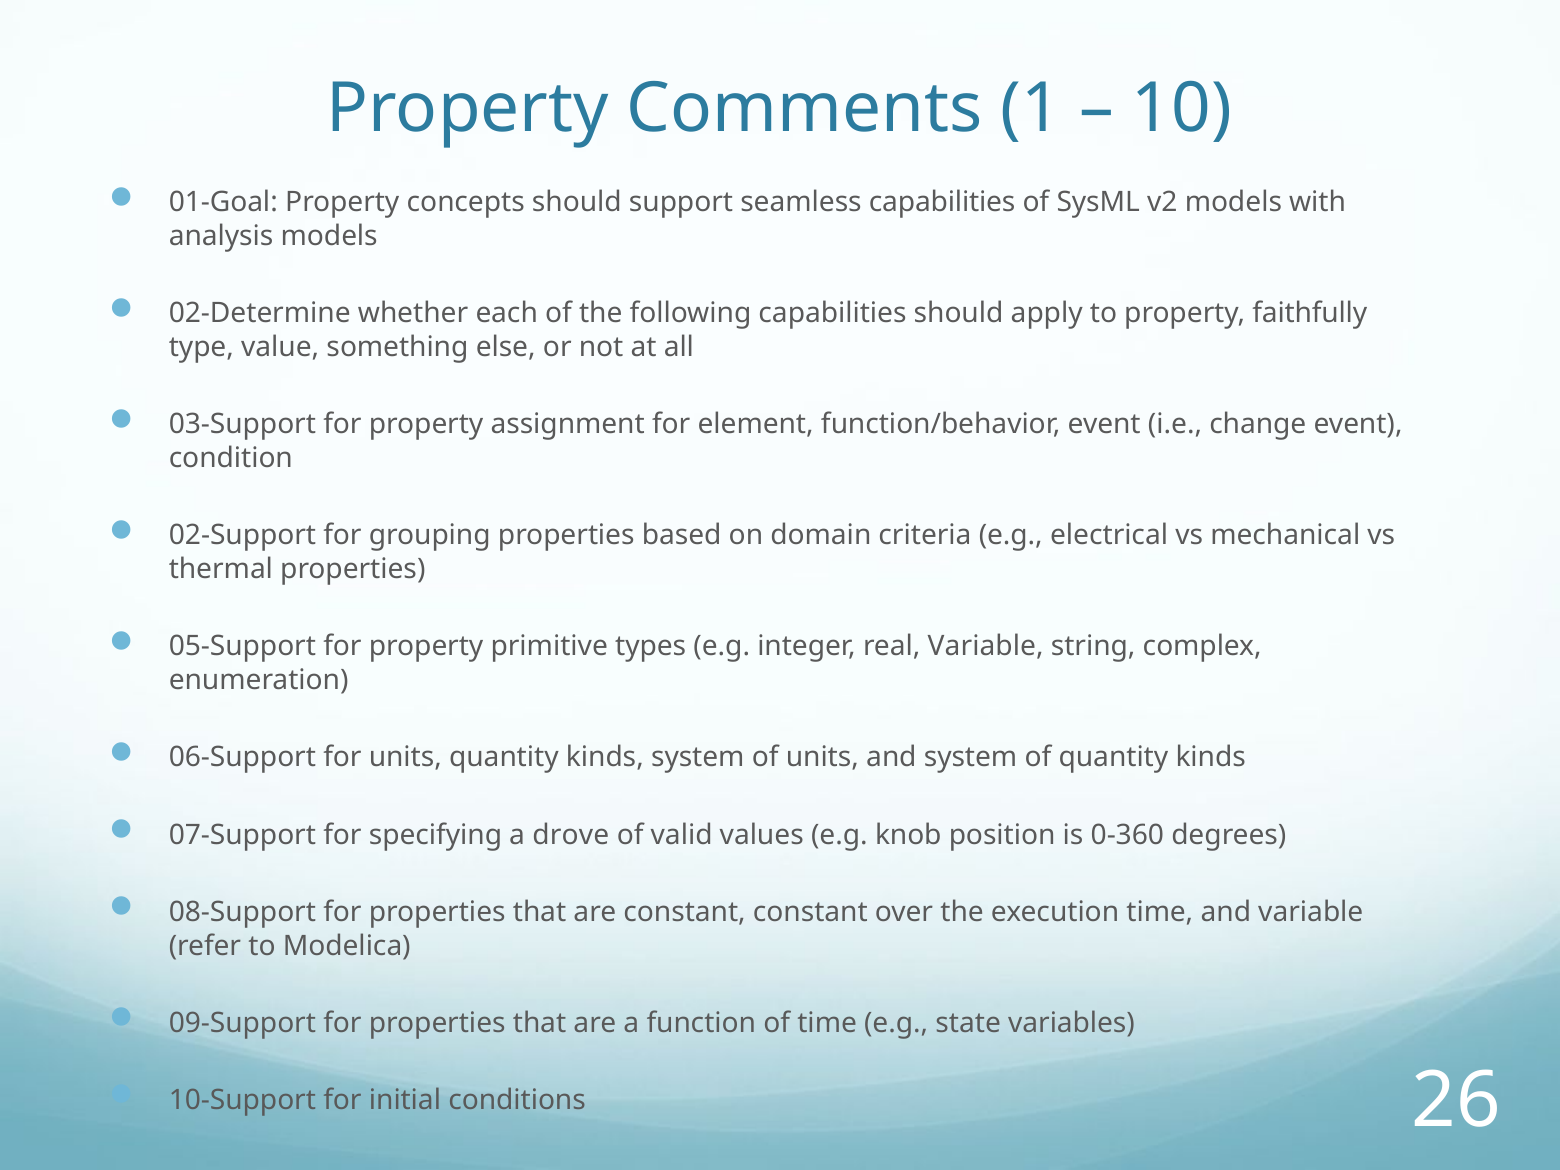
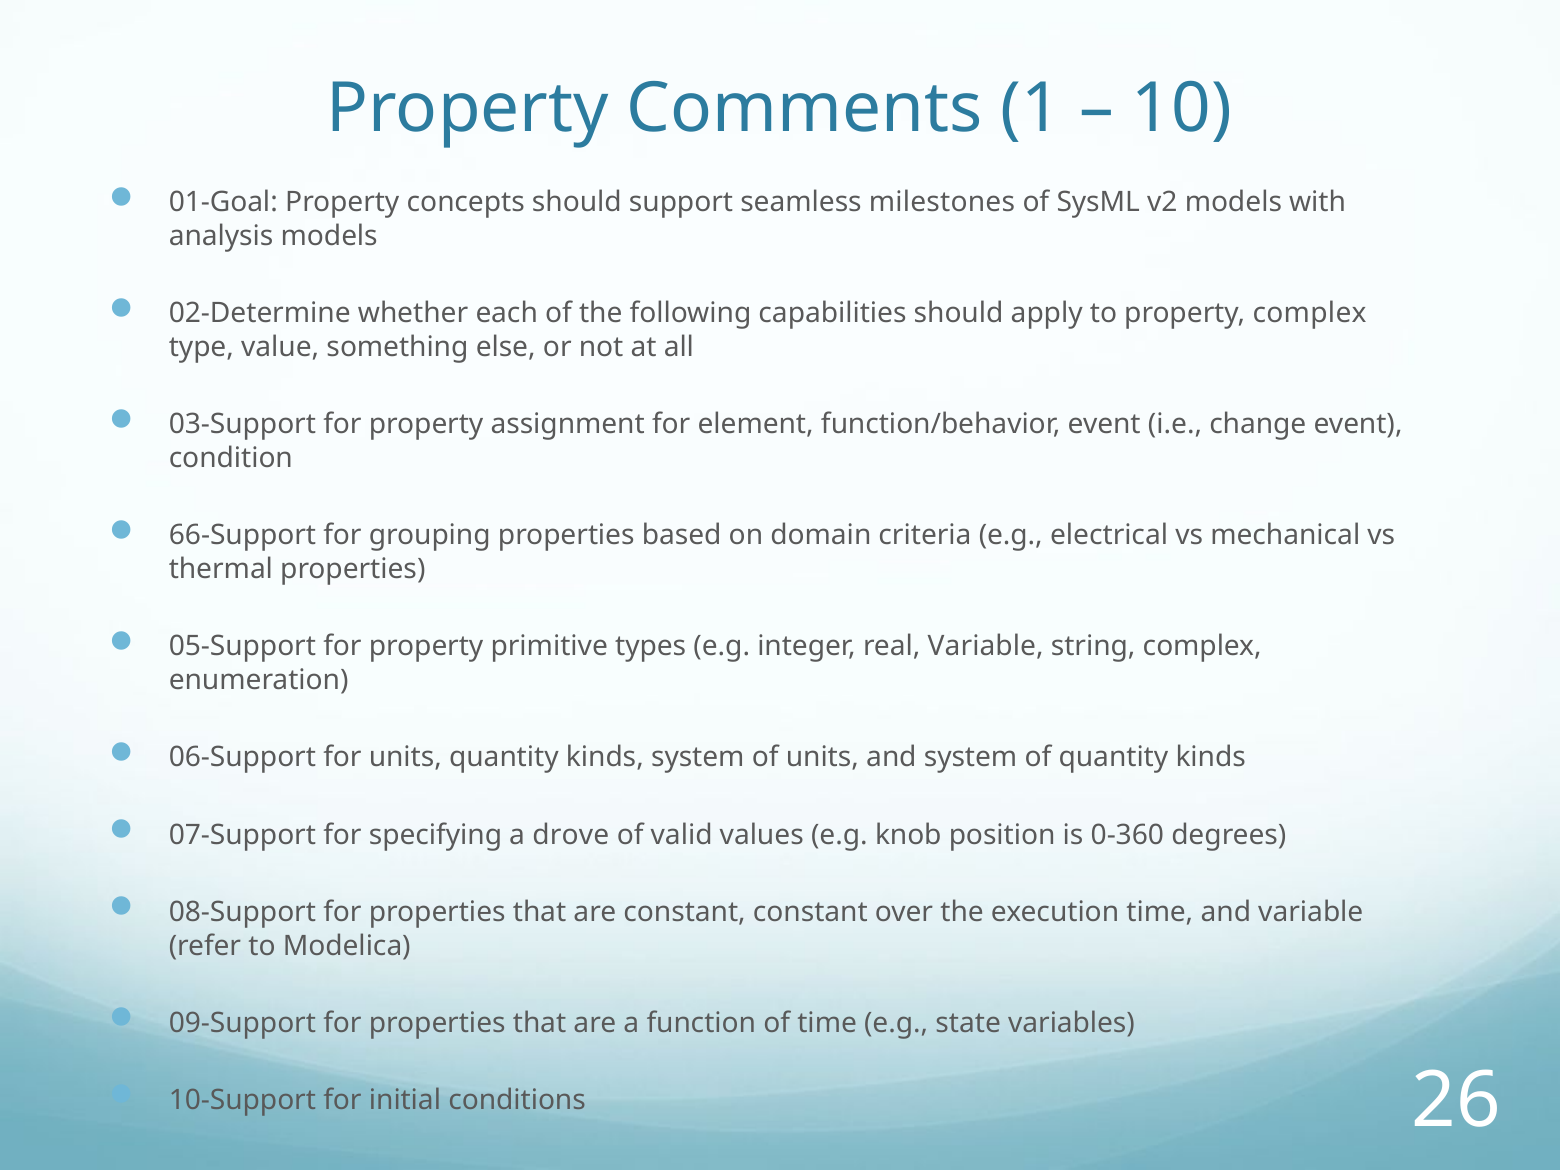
seamless capabilities: capabilities -> milestones (942, 202)
property faithfully: faithfully -> complex (1310, 313)
02-Support: 02-Support -> 66-Support (243, 536)
